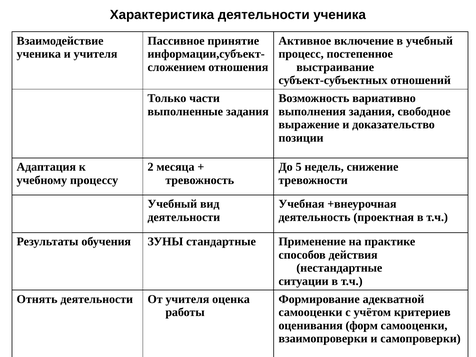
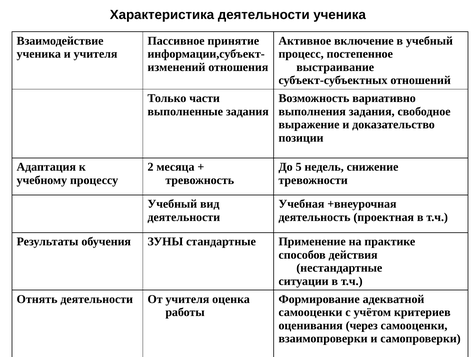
сложением: сложением -> изменений (176, 67)
форм: форм -> через (362, 326)
